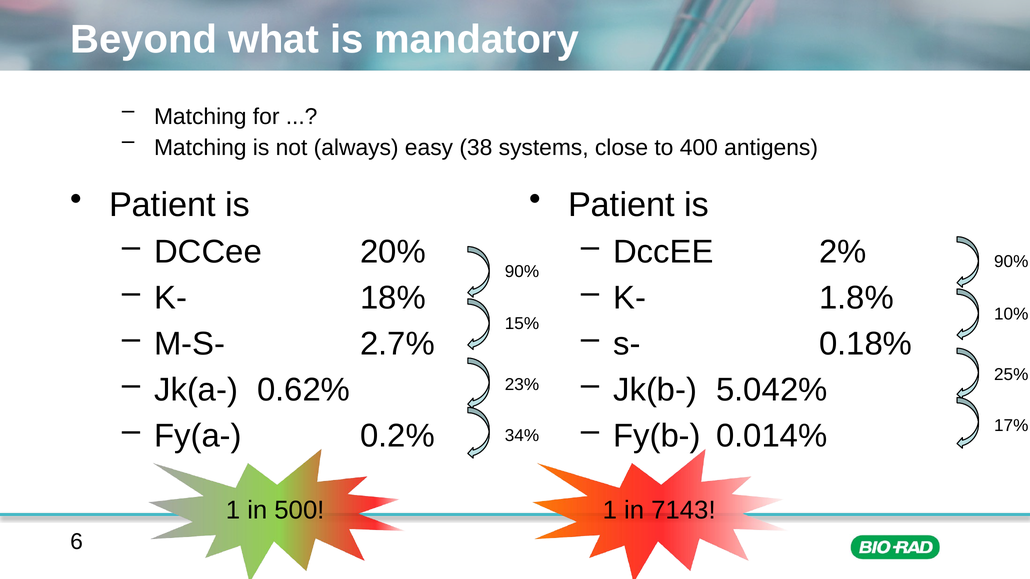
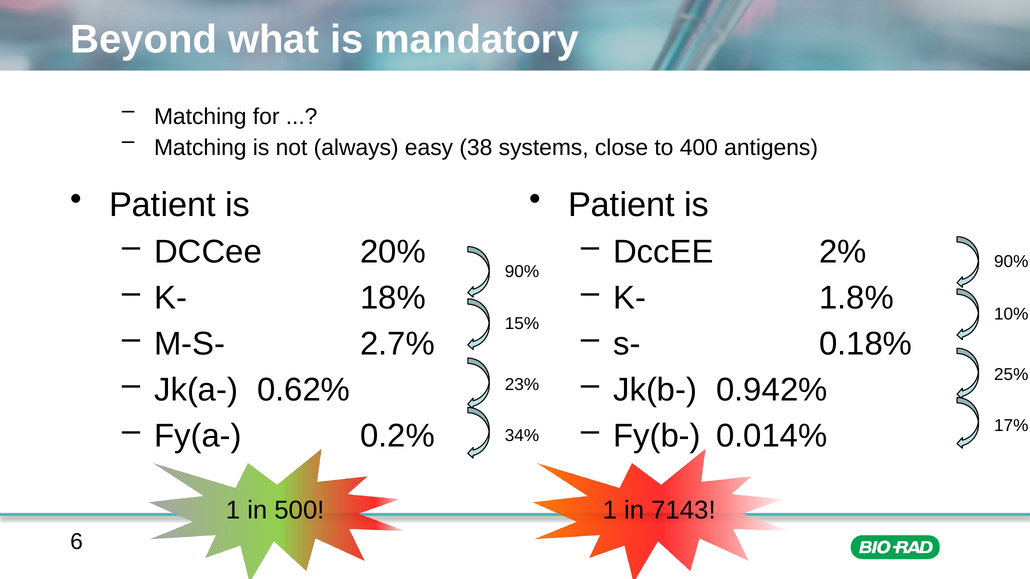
5.042%: 5.042% -> 0.942% (772, 390)
